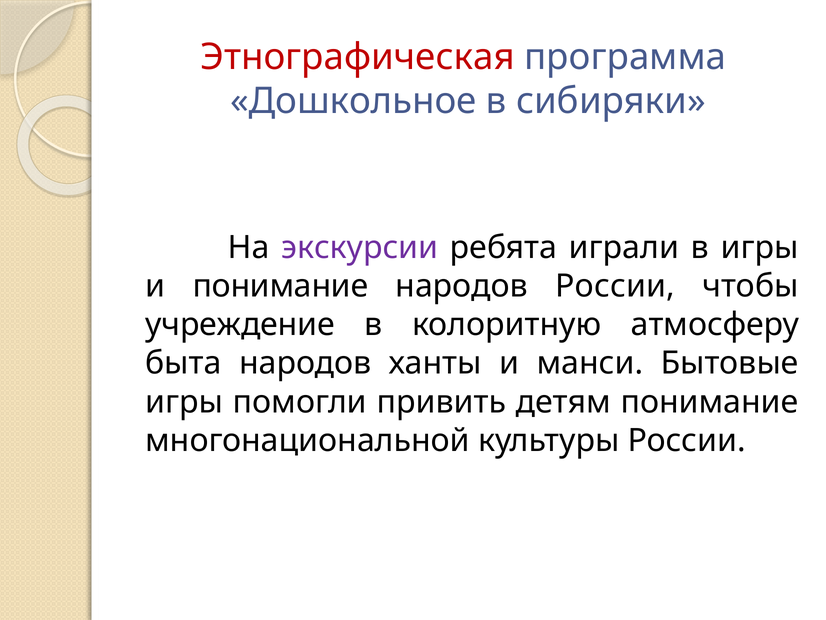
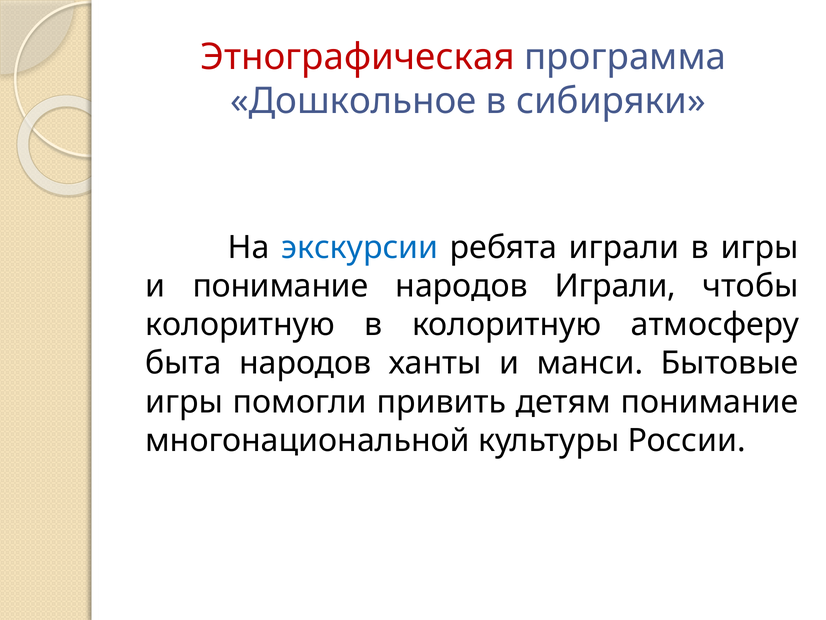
экскурсии colour: purple -> blue (360, 247)
народов России: России -> Играли (615, 286)
учреждение: учреждение -> колоритную (240, 324)
